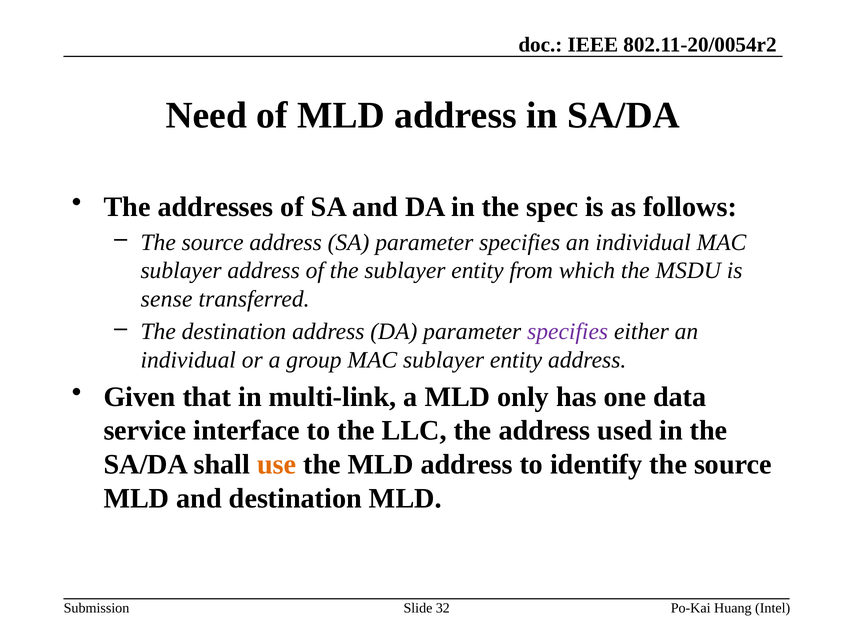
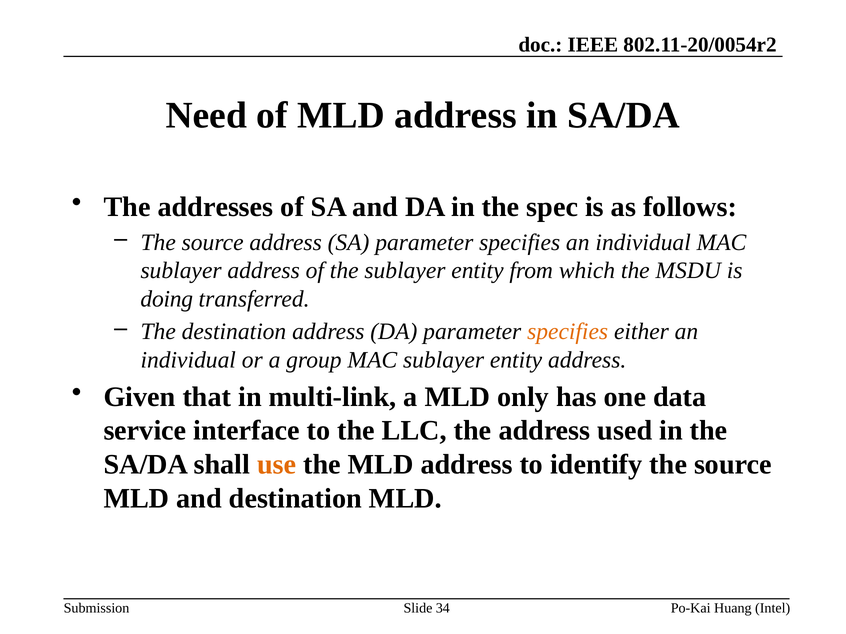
sense: sense -> doing (167, 299)
specifies colour: purple -> orange (568, 332)
32: 32 -> 34 (443, 609)
